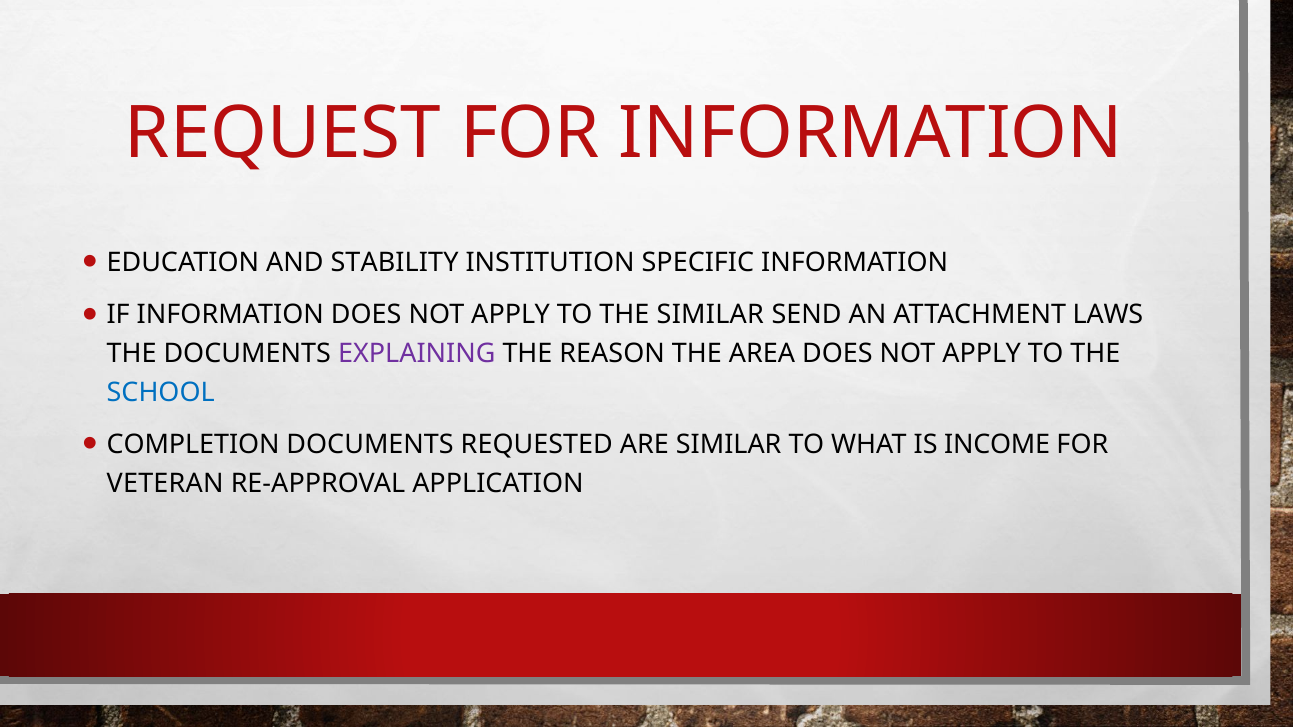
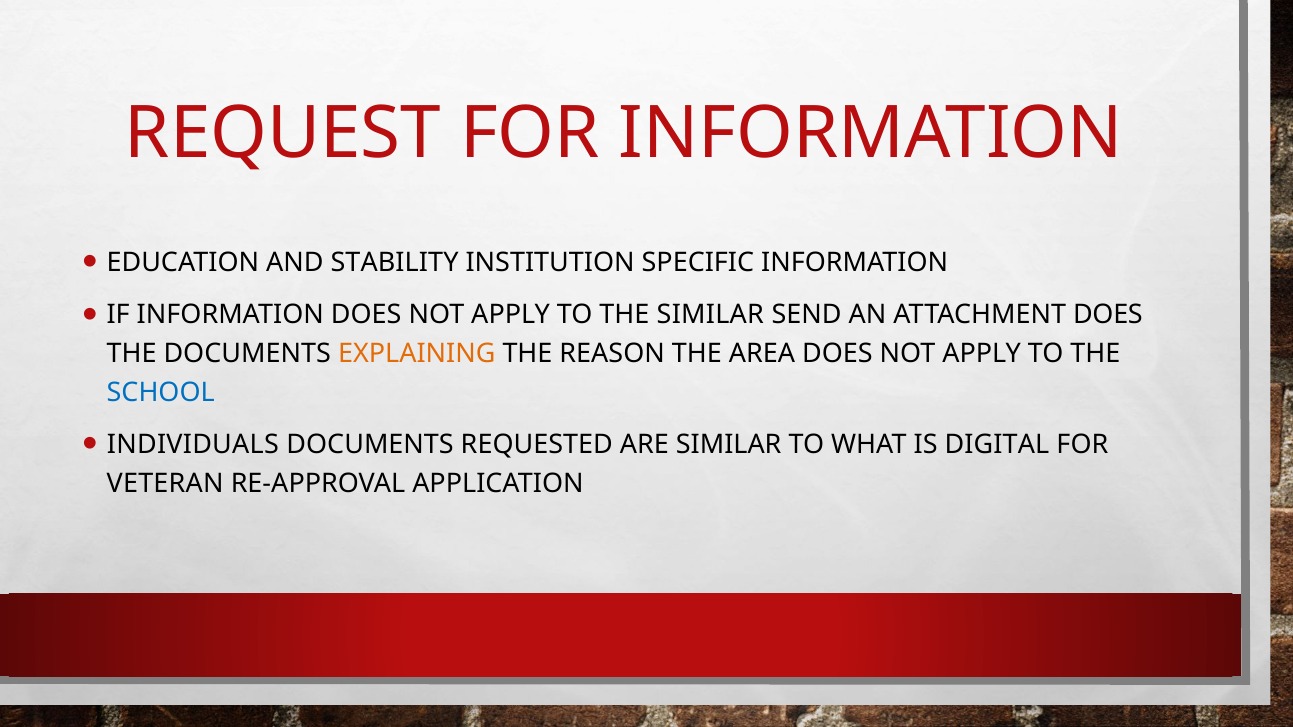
ATTACHMENT LAWS: LAWS -> DOES (1108, 315)
EXPLAINING colour: purple -> orange (417, 354)
COMPLETION: COMPLETION -> INDIVIDUALS (193, 445)
INCOME: INCOME -> DIGITAL (997, 445)
